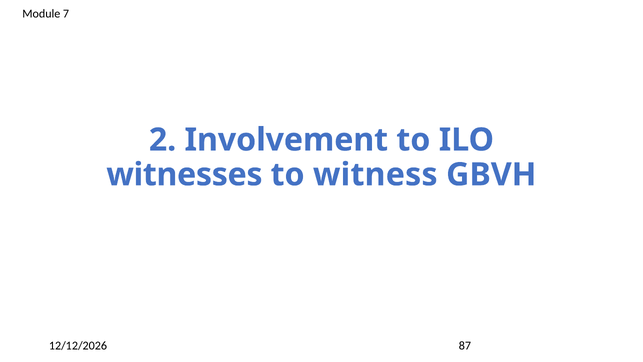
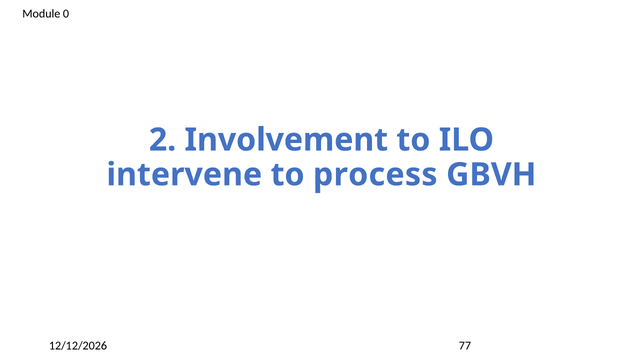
7: 7 -> 0 (66, 14)
witnesses: witnesses -> intervene (184, 175)
witness: witness -> process (375, 175)
87: 87 -> 77 (465, 346)
